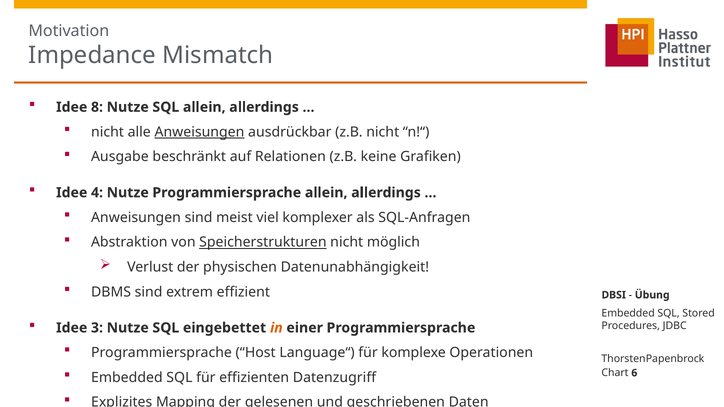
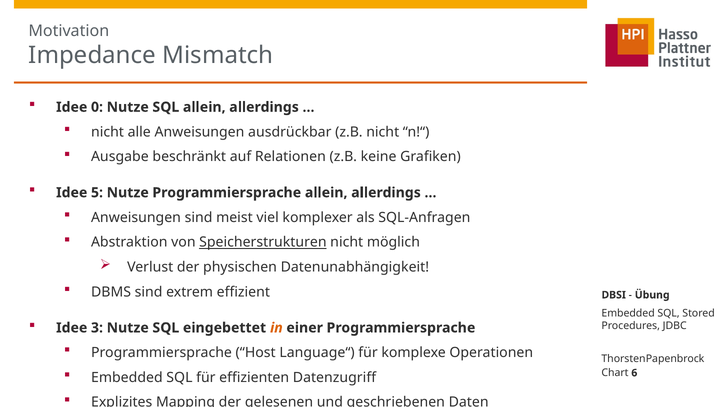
8: 8 -> 0 (97, 107)
Anweisungen underline: present -> none (199, 132)
4: 4 -> 5 (97, 193)
